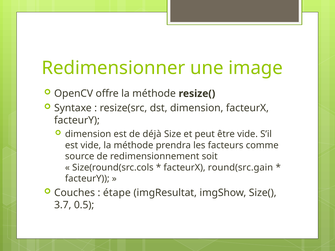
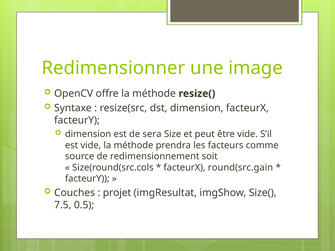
déjà: déjà -> sera (152, 134)
étape: étape -> projet (117, 193)
3.7: 3.7 -> 7.5 (63, 205)
